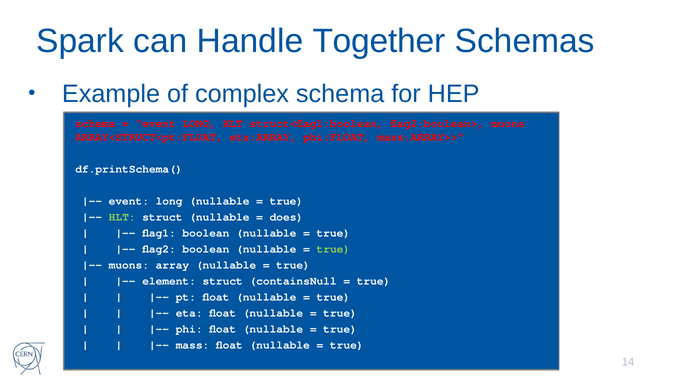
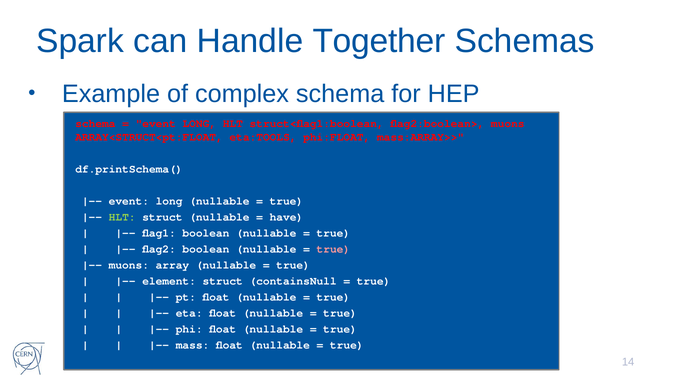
eta:ARRAY: eta:ARRAY -> eta:TOOLS (263, 137)
does: does -> have (286, 217)
true colour: light green -> pink (333, 249)
